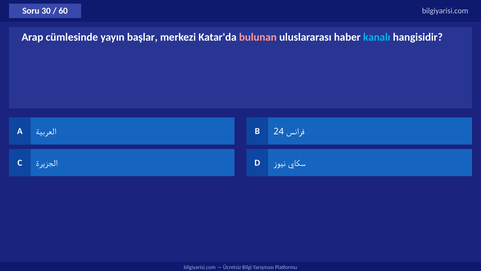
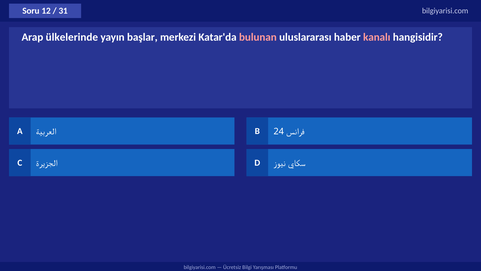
30: 30 -> 12 (46, 11)
60: 60 -> 31 (63, 11)
cümlesinde: cümlesinde -> ülkelerinde (72, 37)
kanalı colour: light blue -> pink (377, 37)
